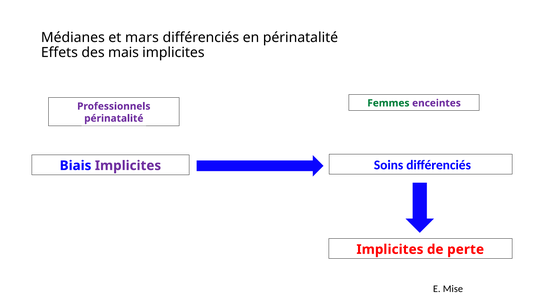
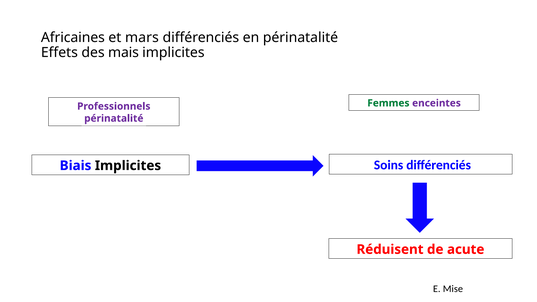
Médianes: Médianes -> Africaines (73, 38)
Implicites colour: purple -> black (128, 166)
Implicites: Implicites -> Réduisent (390, 249)
perte: perte -> acute (466, 249)
